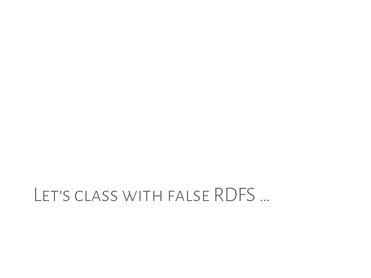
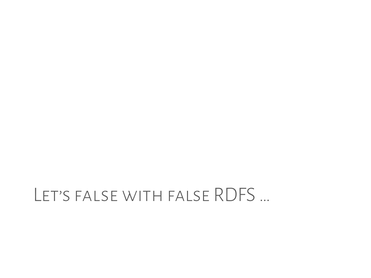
Let’s class: class -> false (96, 194)
